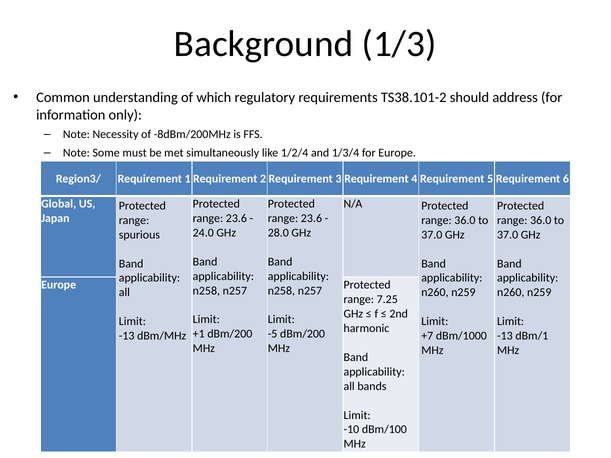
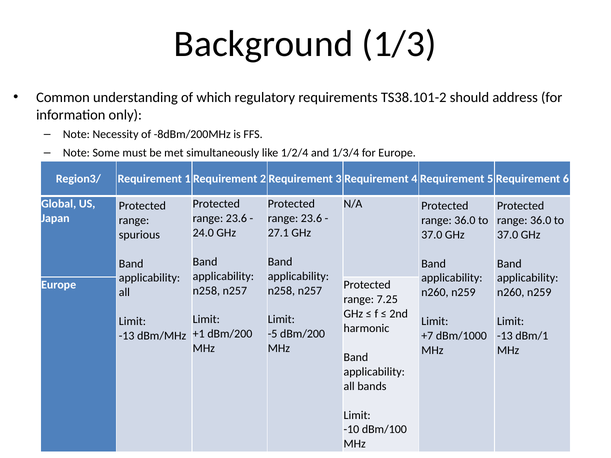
28.0: 28.0 -> 27.1 (278, 233)
